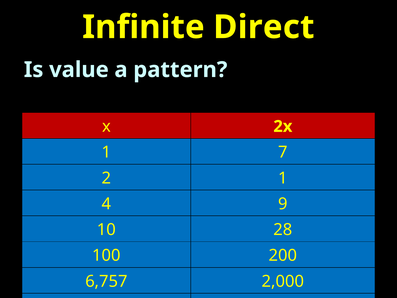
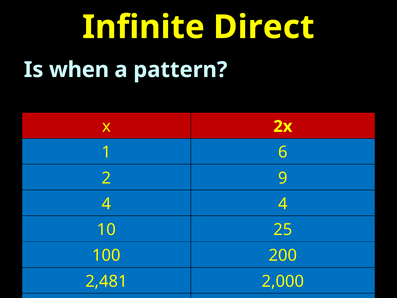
value: value -> when (79, 70)
7: 7 -> 6 (283, 152)
2 1: 1 -> 9 (283, 178)
4 9: 9 -> 4 (283, 204)
28: 28 -> 25 (283, 229)
6,757: 6,757 -> 2,481 (106, 281)
